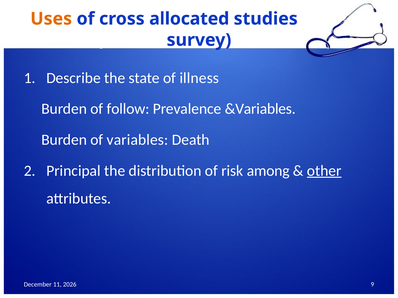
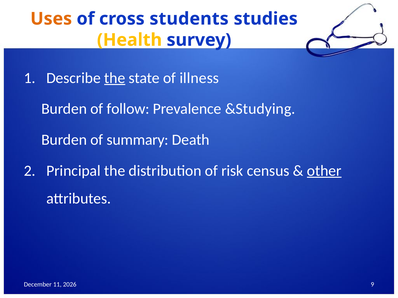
allocated: allocated -> students (189, 19)
Health colour: white -> yellow (129, 40)
the underline: none -> present (115, 78)
&Variables: &Variables -> &Studying (260, 109)
variables: variables -> summary (138, 140)
among: among -> census (268, 171)
